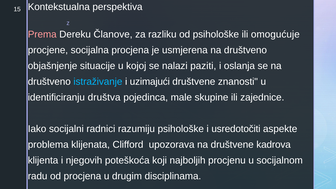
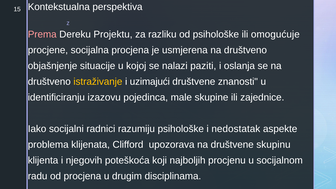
Članove: Članove -> Projektu (113, 34)
istraživanje colour: light blue -> yellow (98, 82)
društva: društva -> izazovu (104, 97)
usredotočiti: usredotočiti -> nedostatak (236, 129)
kadrova: kadrova -> skupinu (273, 145)
